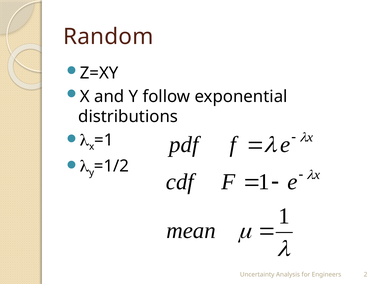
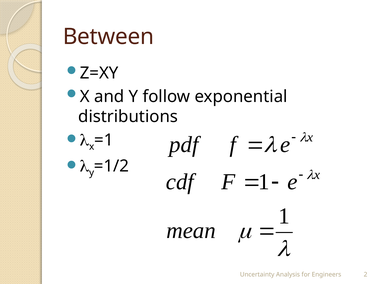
Random: Random -> Between (108, 37)
